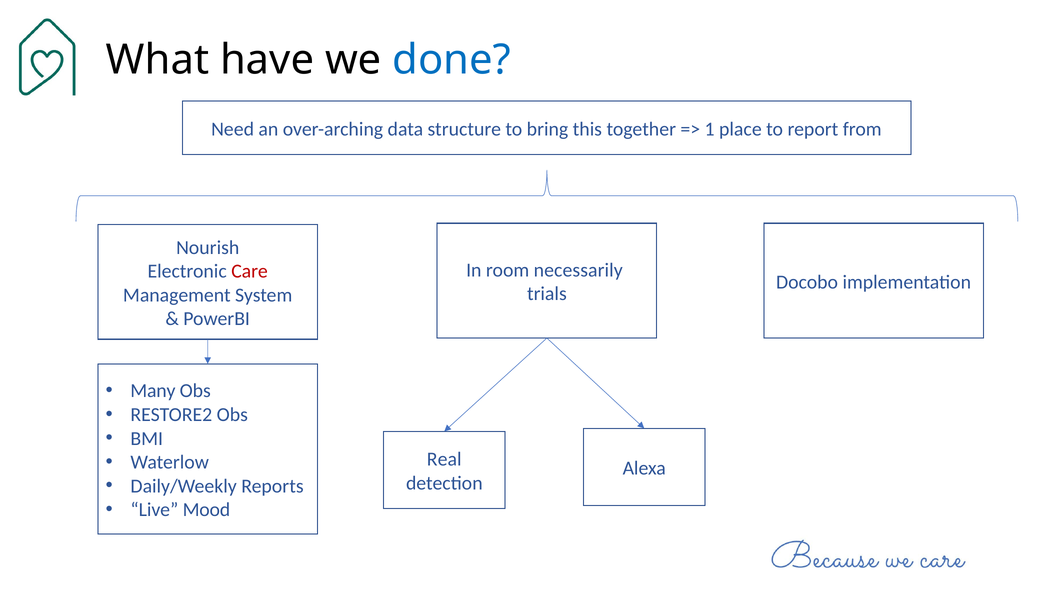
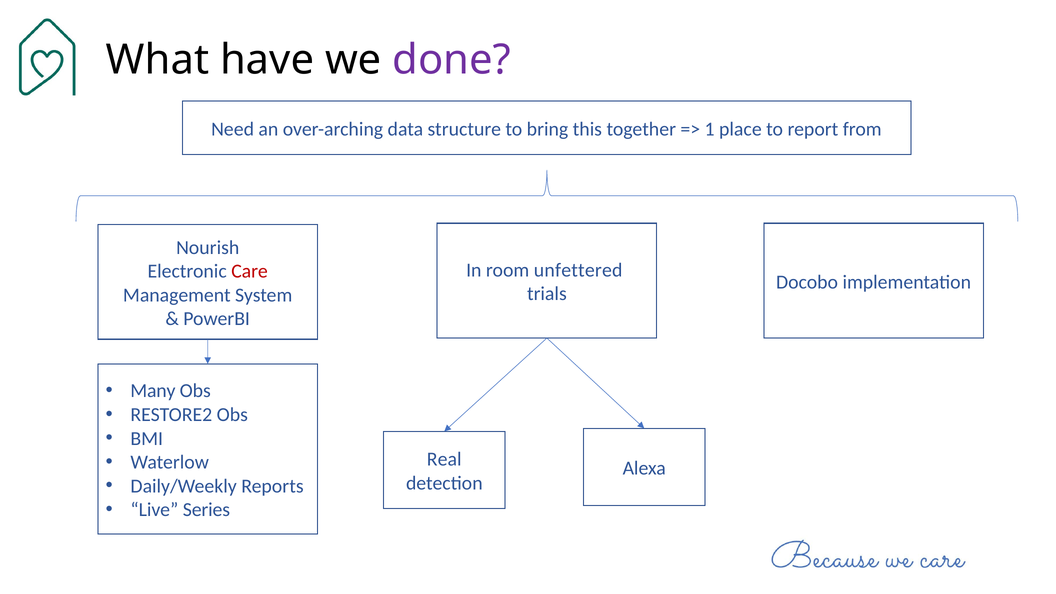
done colour: blue -> purple (452, 60)
necessarily: necessarily -> unfettered (578, 270)
Mood: Mood -> Series (206, 510)
